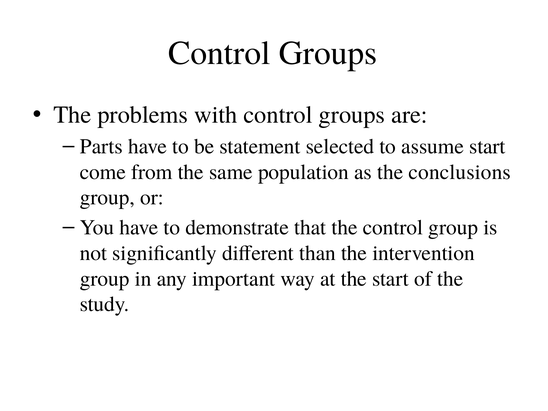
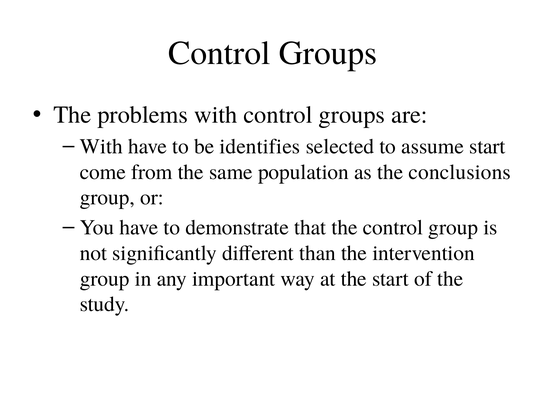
Parts: Parts -> With (101, 146)
statement: statement -> identifies (260, 146)
